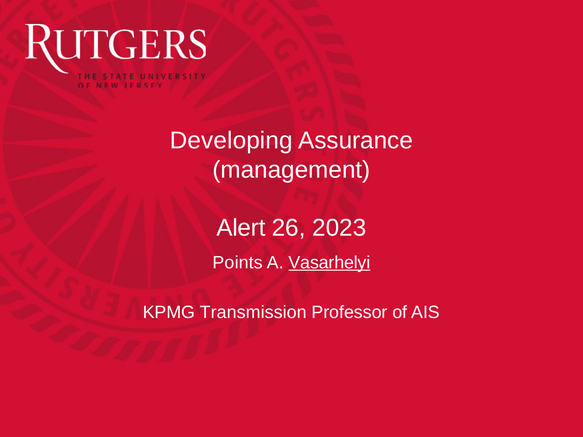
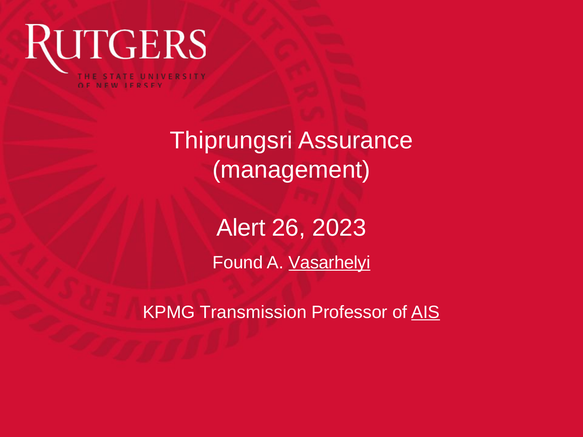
Developing: Developing -> Thiprungsri (231, 141)
Points: Points -> Found (238, 263)
AIS underline: none -> present (426, 312)
